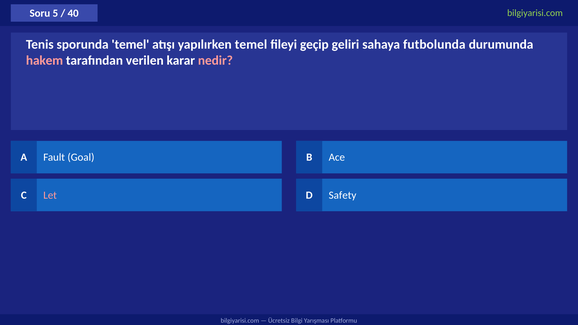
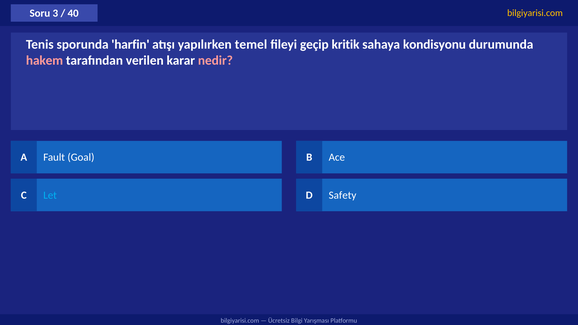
5: 5 -> 3 (55, 13)
bilgiyarisi.com colour: light green -> yellow (535, 13)
sporunda temel: temel -> harfin (130, 44)
geliri: geliri -> kritik (346, 44)
futbolunda: futbolunda -> kondisyonu (434, 44)
Let colour: pink -> light blue (50, 195)
